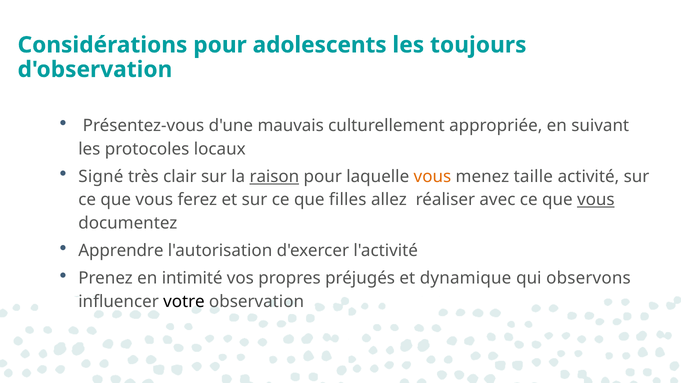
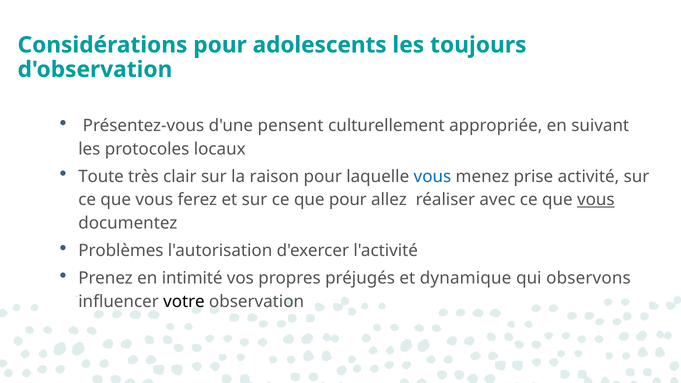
mauvais: mauvais -> pensent (291, 126)
Signé: Signé -> Toute (101, 176)
raison underline: present -> none (274, 176)
vous colour: orange -> blue (432, 176)
taille: taille -> prise (533, 176)
que filles: filles -> pour (348, 200)
Apprendre: Apprendre -> Problèmes (121, 251)
